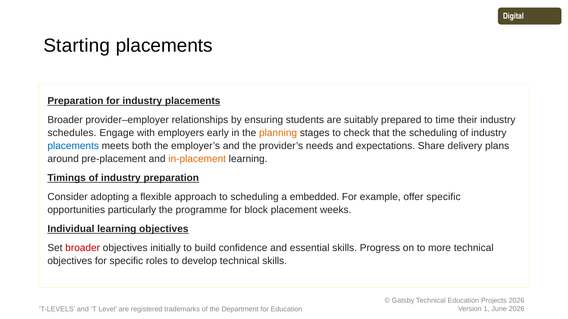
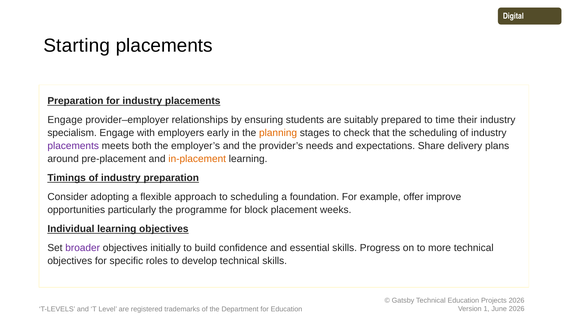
Broader: Broader -> Engage (65, 120)
schedules: schedules -> specialism (72, 133)
placements colour: blue -> purple (73, 146)
embedded: embedded -> foundation (314, 197)
offer specific: specific -> improve (444, 197)
broader colour: red -> purple (83, 248)
